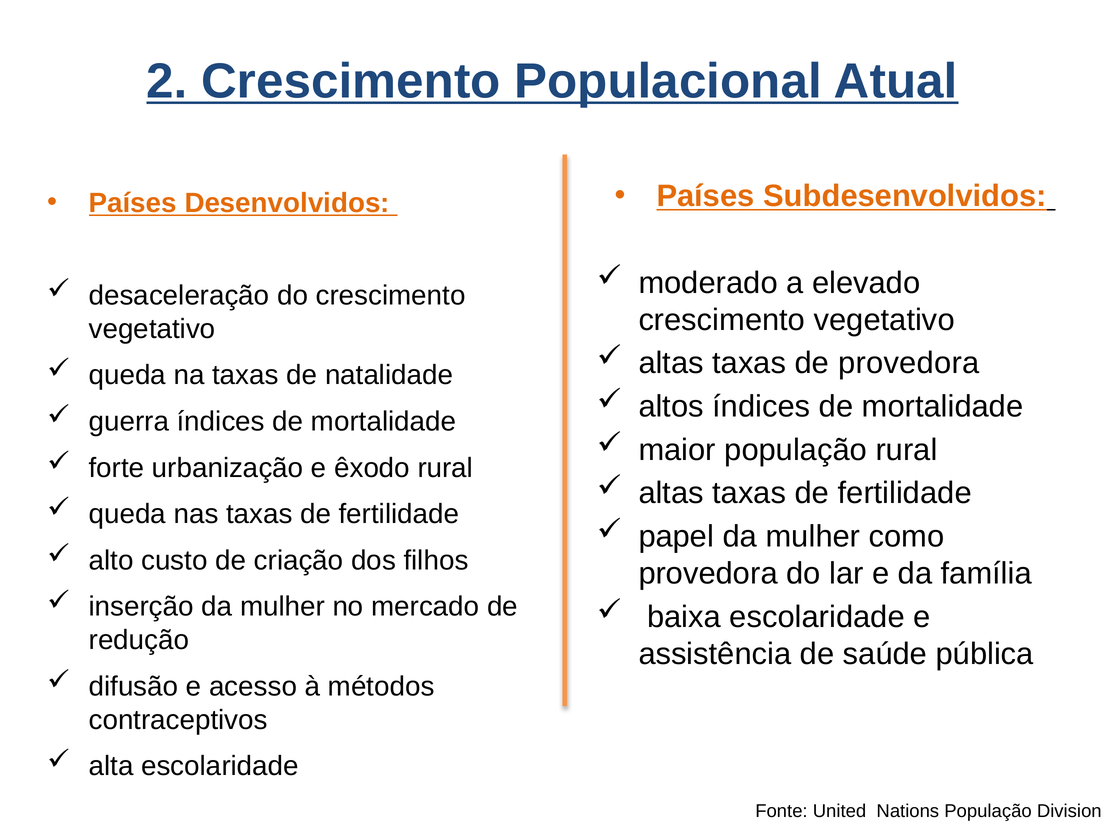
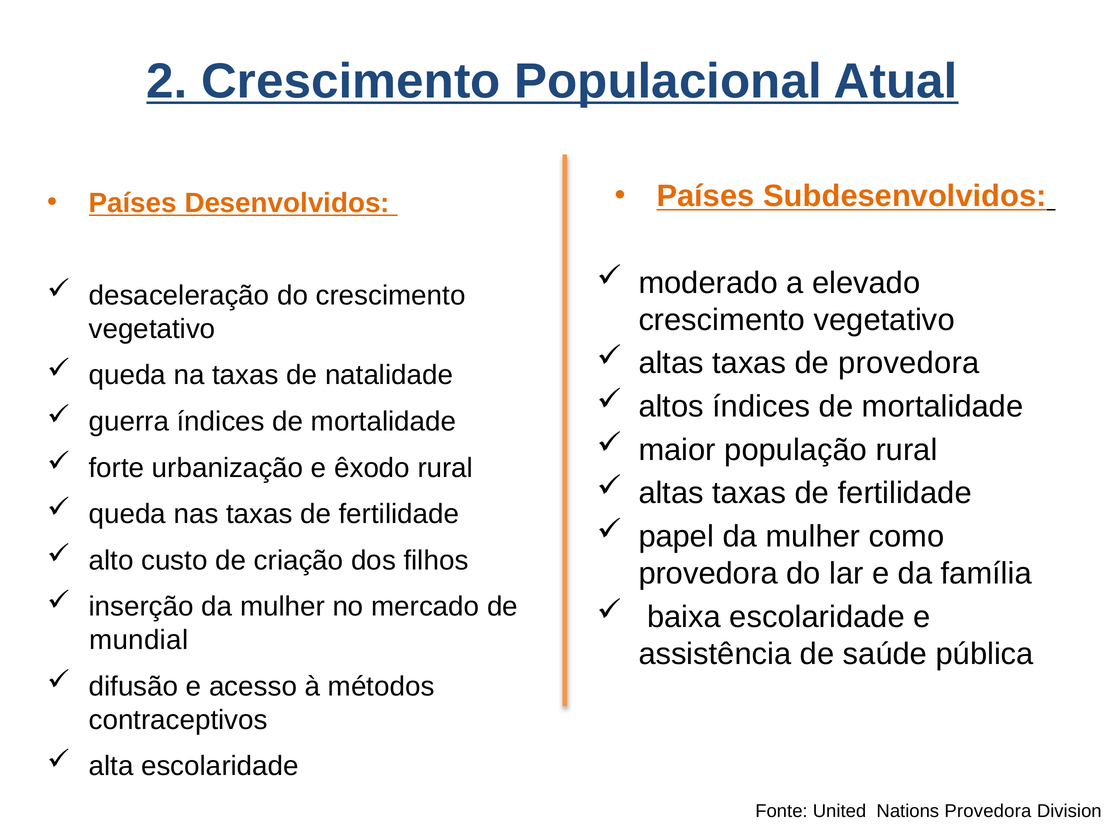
redução: redução -> mundial (139, 640)
Nations População: População -> Provedora (988, 811)
